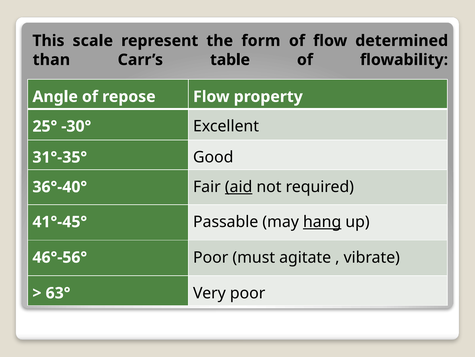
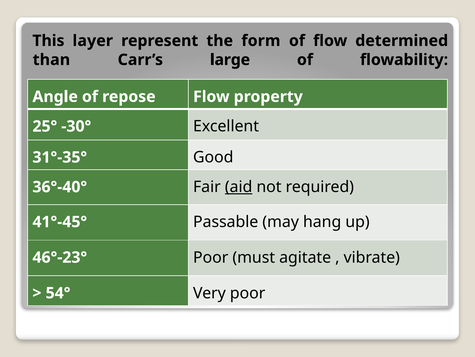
scale: scale -> layer (93, 41)
table: table -> large (230, 60)
hang underline: present -> none (322, 221)
46°-56°: 46°-56° -> 46°-23° (60, 257)
63°: 63° -> 54° (58, 293)
